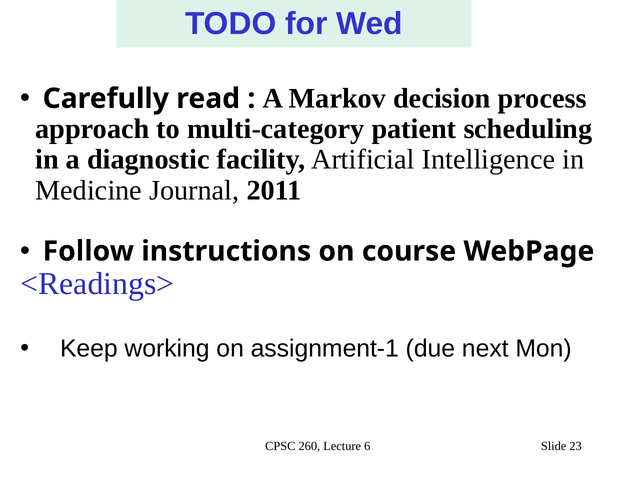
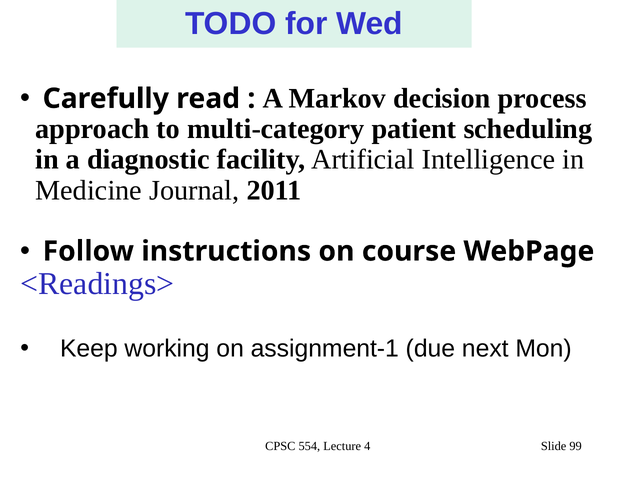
260: 260 -> 554 (309, 446)
6: 6 -> 4 (367, 446)
23: 23 -> 99 (576, 446)
